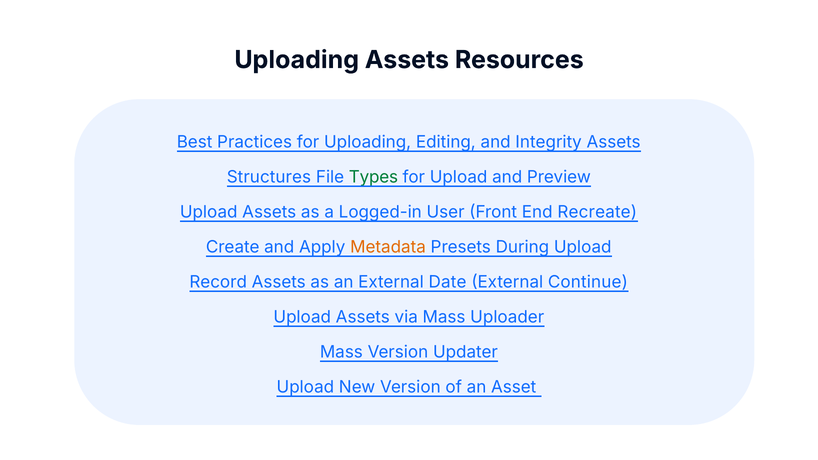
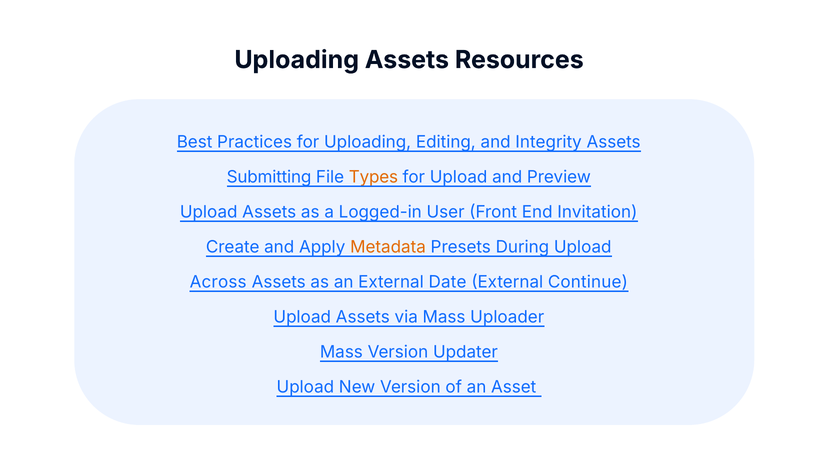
Structures: Structures -> Submitting (269, 177)
Types colour: green -> orange (373, 177)
Recreate: Recreate -> Invitation (597, 212)
Record: Record -> Across (218, 282)
